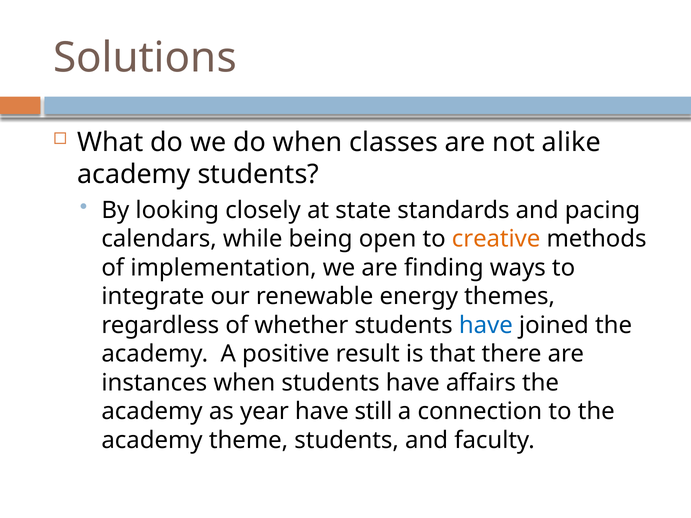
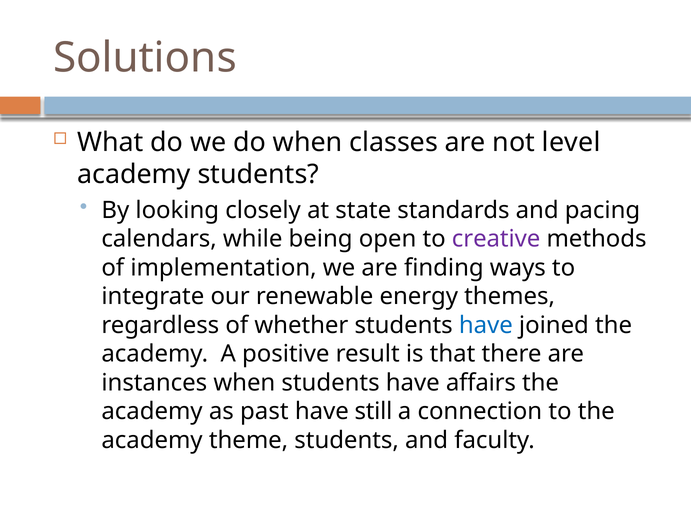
alike: alike -> level (571, 142)
creative colour: orange -> purple (496, 239)
year: year -> past (264, 412)
